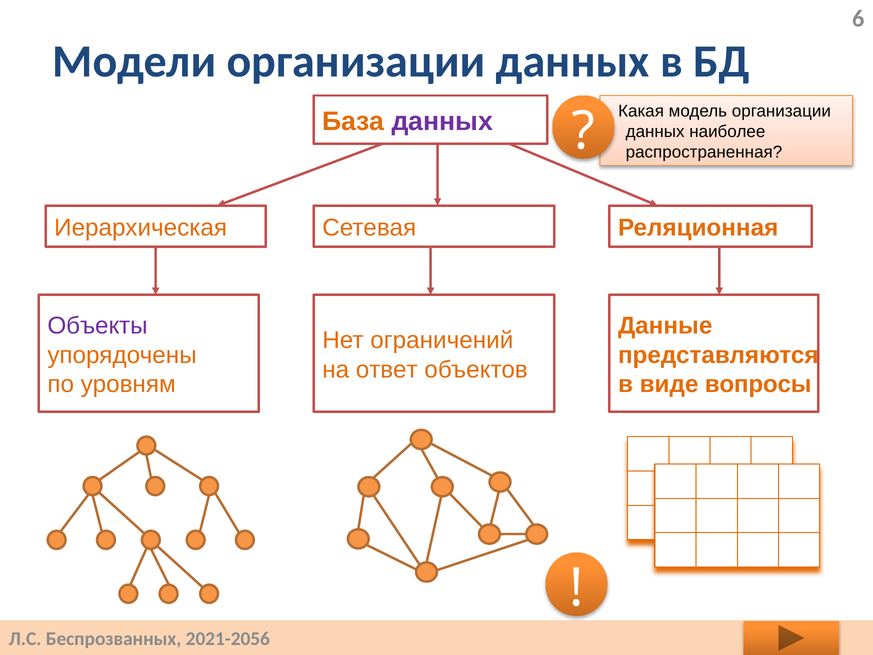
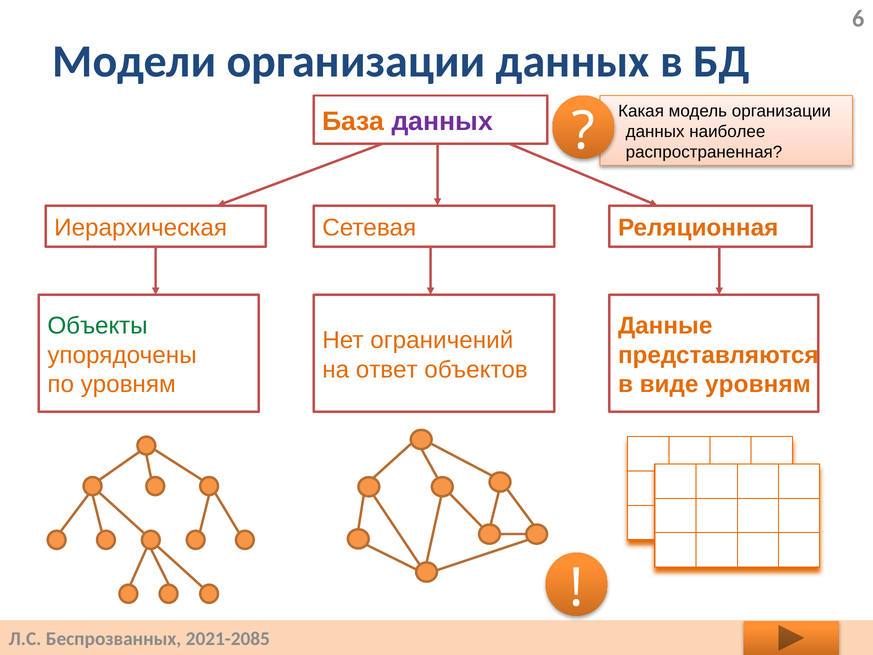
Объекты colour: purple -> green (97, 326)
виде вопросы: вопросы -> уровням (758, 384)
2021-2056: 2021-2056 -> 2021-2085 (228, 639)
